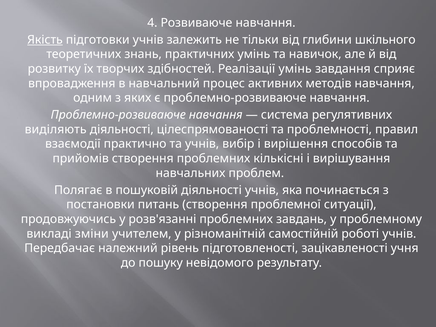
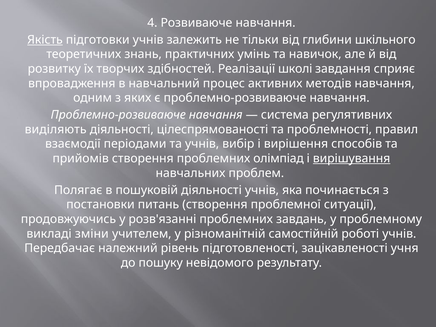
Реалізації умінь: умінь -> школі (295, 69)
практично: практично -> періодами (135, 144)
кількісні: кількісні -> олімпіад (279, 159)
вирішування underline: none -> present (352, 159)
